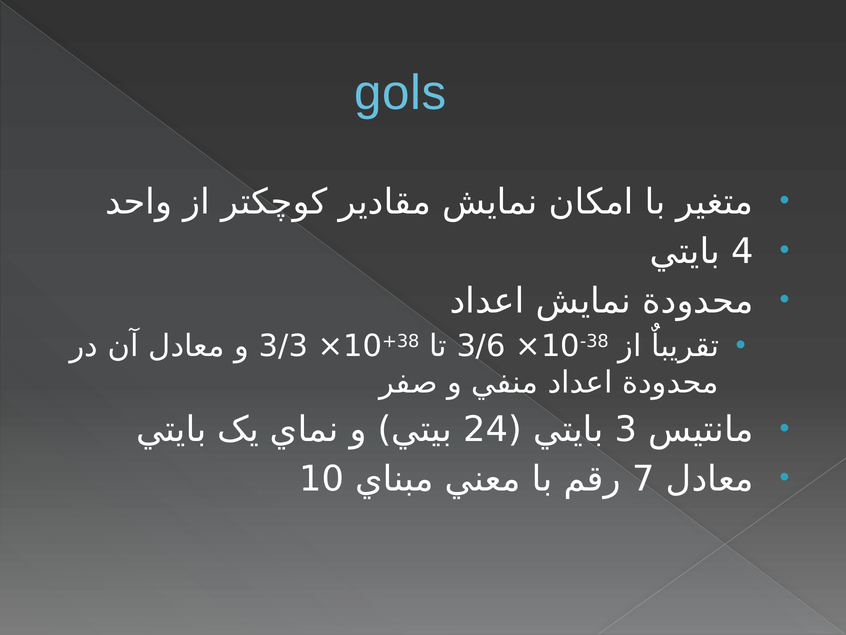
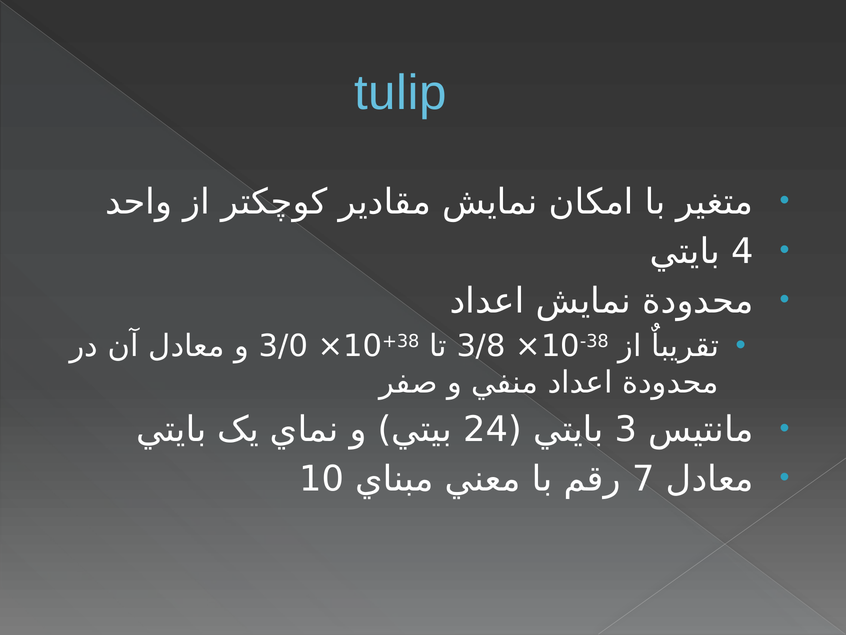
gols: gols -> tulip (400, 93)
3/3: 3/3 -> 3/0 (283, 346)
3/6: 3/6 -> 3/8 (481, 346)
